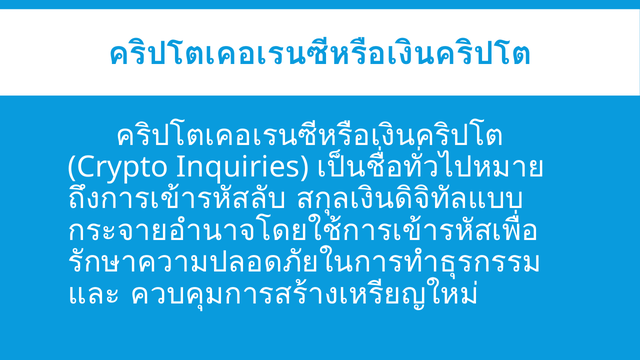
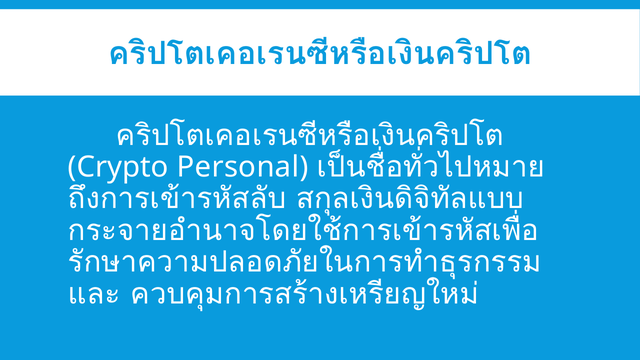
Inquiries: Inquiries -> Personal (243, 167)
